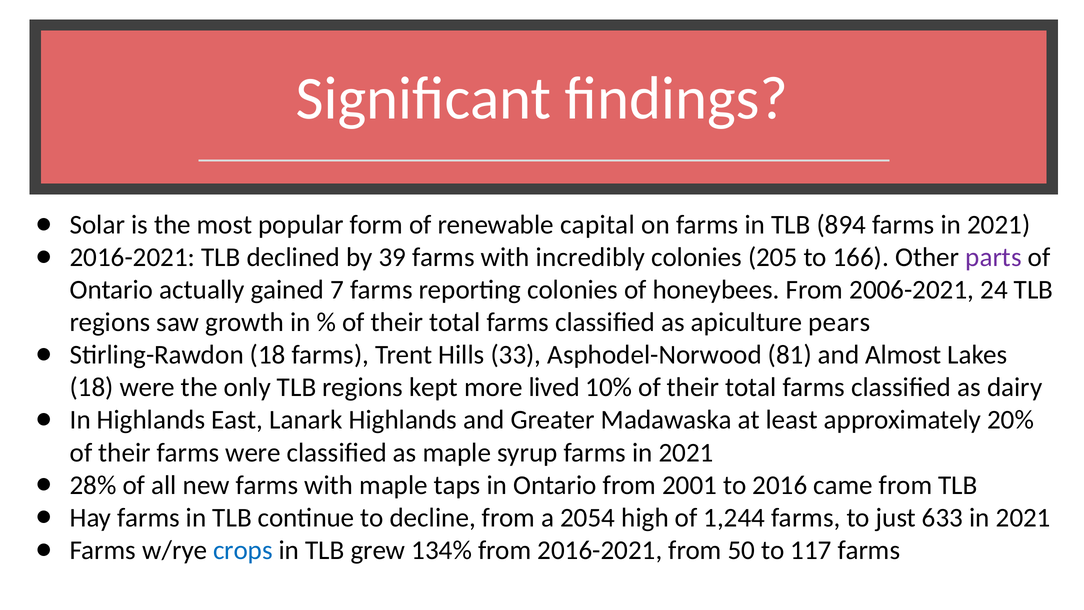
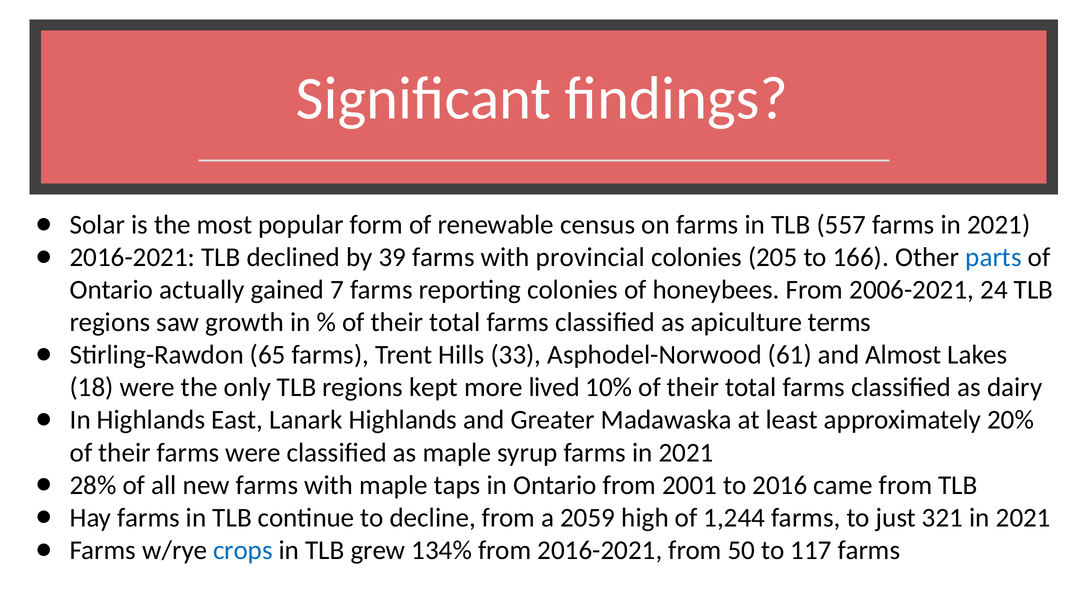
capital: capital -> census (598, 225)
894: 894 -> 557 (841, 225)
incredibly: incredibly -> provincial (590, 257)
parts colour: purple -> blue (993, 257)
pears: pears -> terms (839, 322)
Stirling-Rawdon 18: 18 -> 65 (268, 355)
81: 81 -> 61 (790, 355)
2054: 2054 -> 2059 (588, 517)
633: 633 -> 321 (943, 517)
